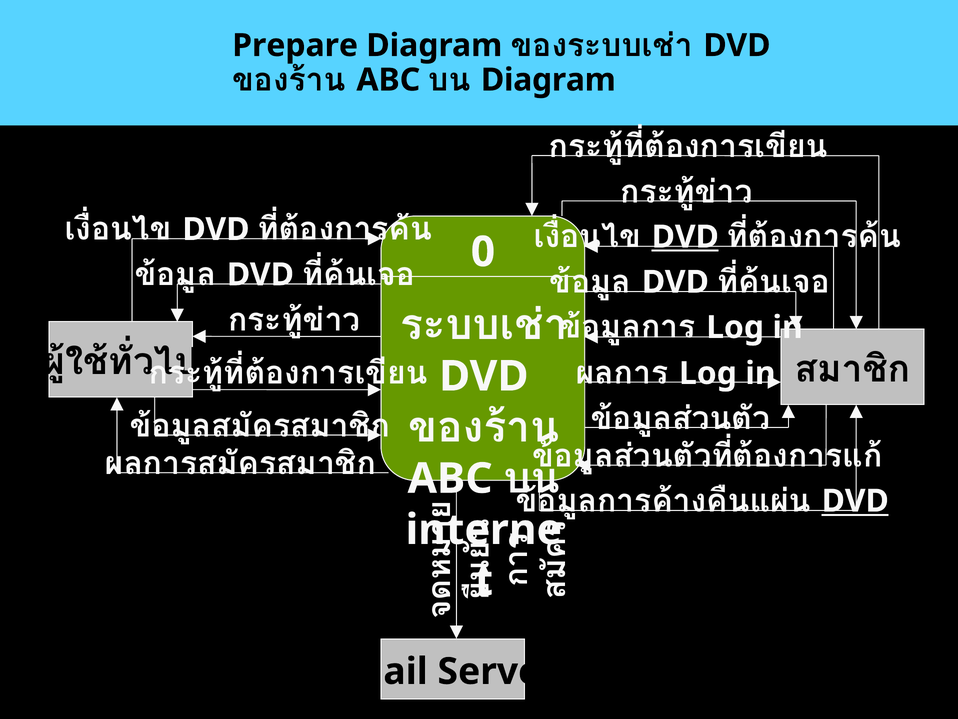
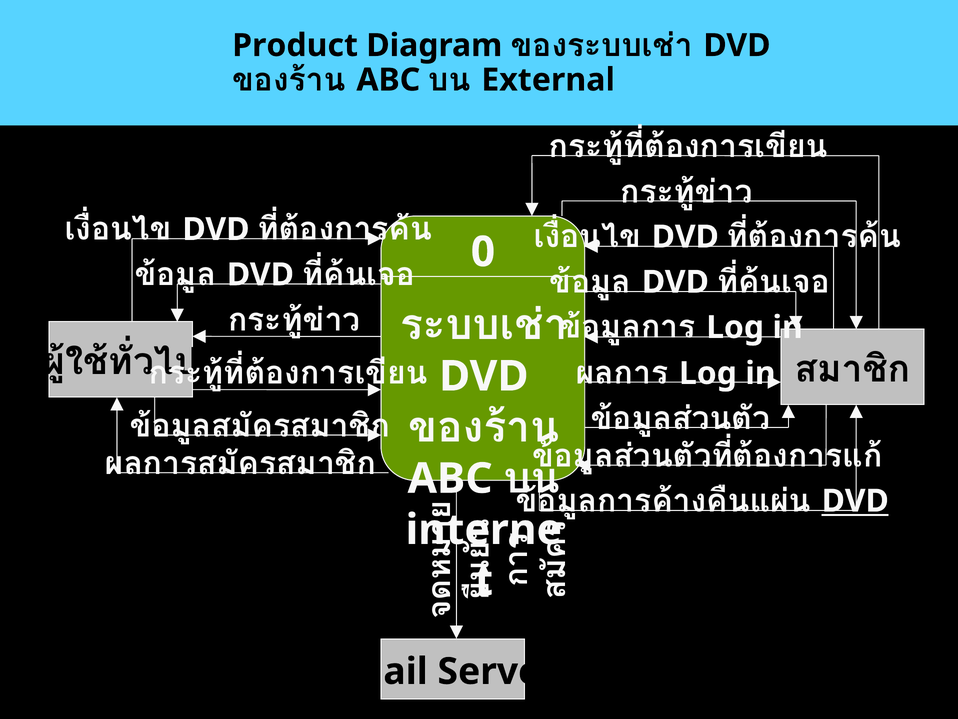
Prepare: Prepare -> Product (295, 45)
Diagram: Diagram -> External (548, 80)
DVD underline: present -> none (685, 237)
